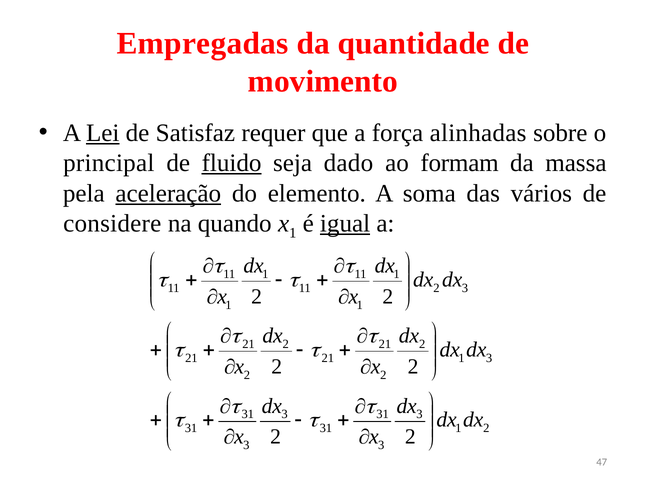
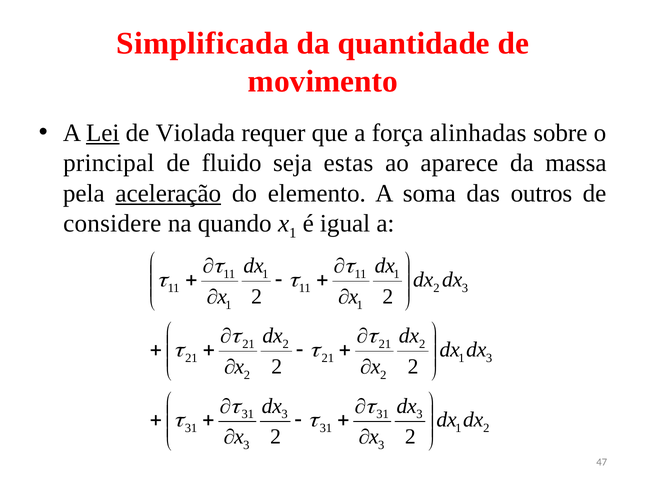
Empregadas: Empregadas -> Simplificada (203, 44)
Satisfaz: Satisfaz -> Violada (195, 133)
fluido underline: present -> none (232, 163)
dado: dado -> estas (348, 163)
formam: formam -> aparece (459, 163)
vários: vários -> outros (541, 193)
igual underline: present -> none (345, 224)
